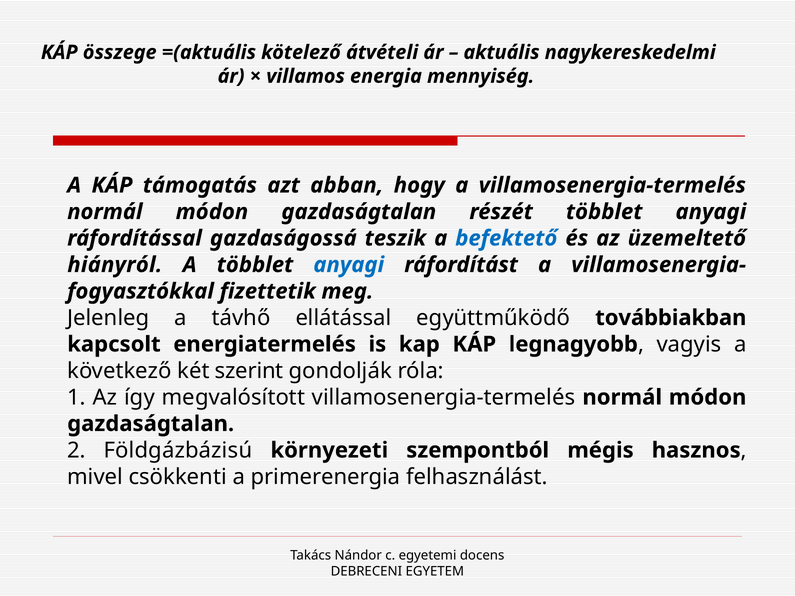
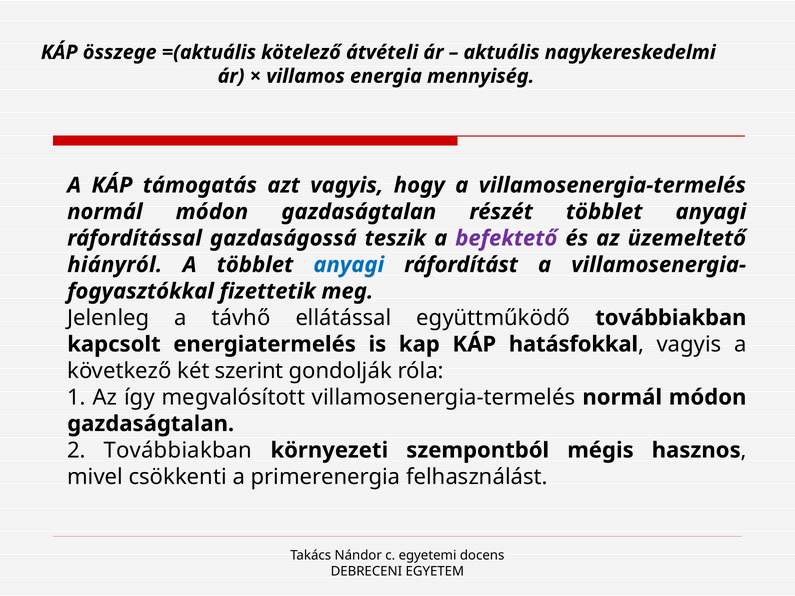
azt abban: abban -> vagyis (347, 185)
befektető colour: blue -> purple (506, 238)
legnagyobb: legnagyobb -> hatásfokkal (573, 344)
2 Földgázbázisú: Földgázbázisú -> Továbbiakban (178, 450)
